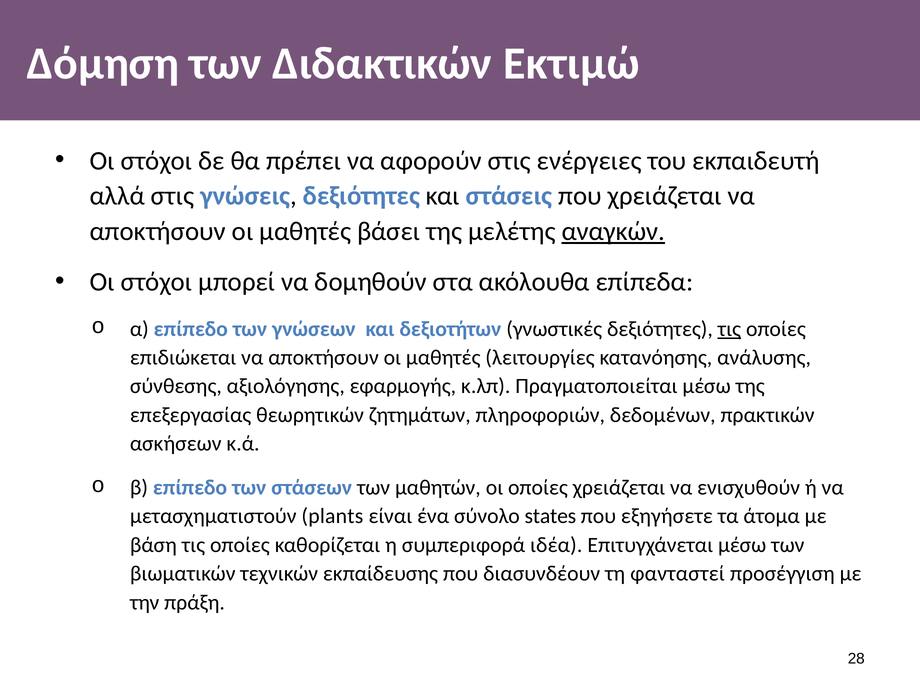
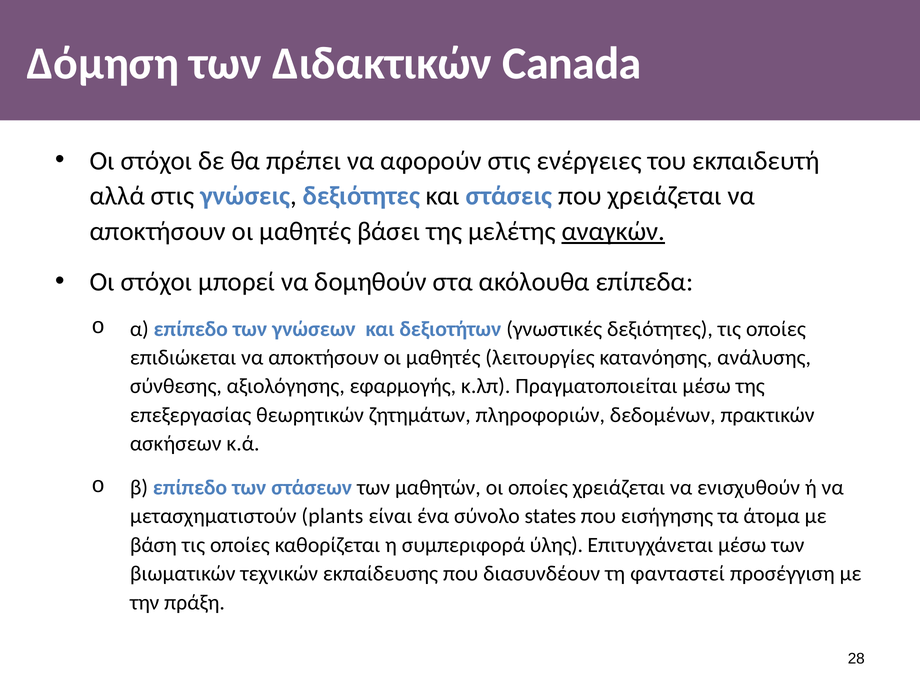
Εκτιμώ: Εκτιμώ -> Canada (572, 63)
τις underline: present -> none (729, 329)
εξηγήσετε: εξηγήσετε -> εισήγησης (667, 516)
ιδέα: ιδέα -> ύλης (556, 545)
